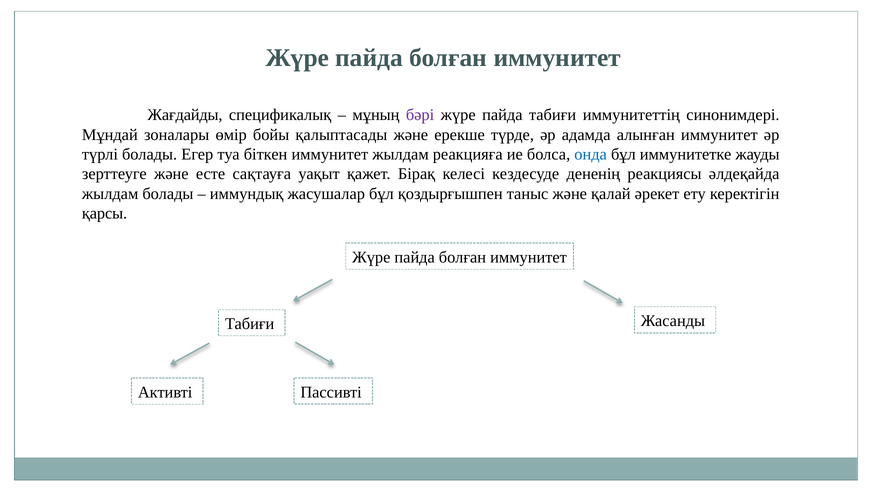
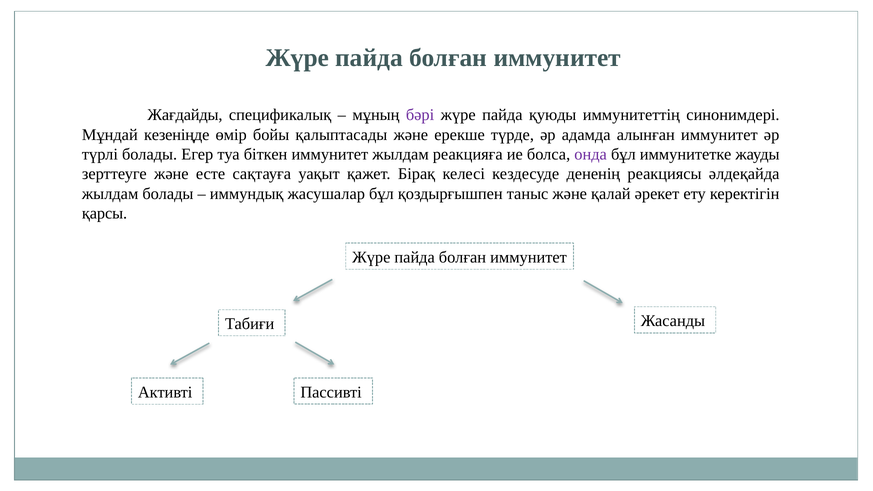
пайда табиғи: табиғи -> қуюды (553, 115)
зоналары: зоналары -> кезеніңде (177, 135)
онда colour: blue -> purple (591, 154)
